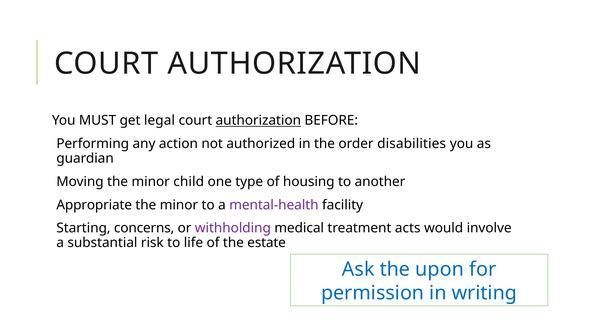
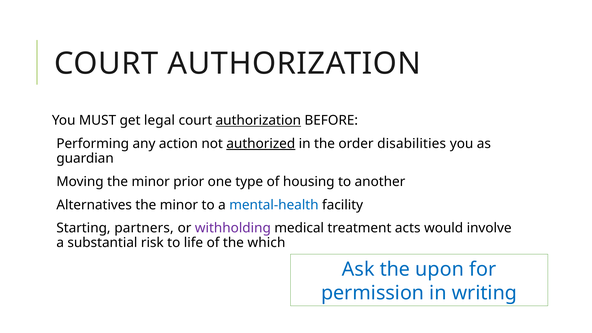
authorized underline: none -> present (261, 144)
child: child -> prior (189, 182)
Appropriate: Appropriate -> Alternatives (94, 205)
mental-health colour: purple -> blue (274, 205)
concerns: concerns -> partners (144, 228)
estate: estate -> which (266, 243)
